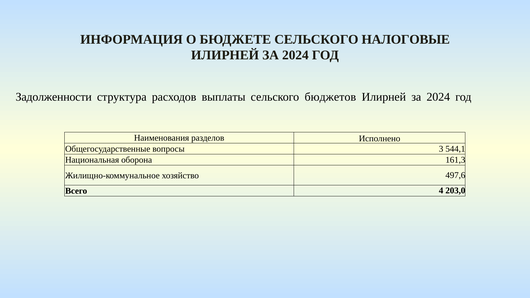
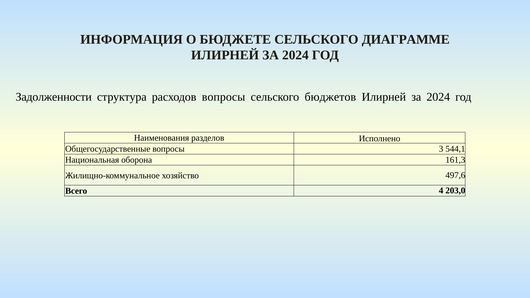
НАЛОГОВЫЕ: НАЛОГОВЫЕ -> ДИАГРАММЕ (406, 39)
расходов выплаты: выплаты -> вопросы (223, 97)
